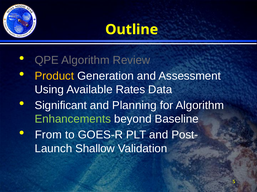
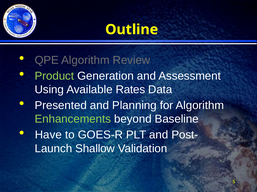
Product colour: yellow -> light green (54, 76)
Significant: Significant -> Presented (61, 106)
From: From -> Have (48, 135)
